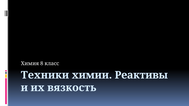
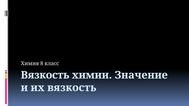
Техники: Техники -> Вязкость (45, 75)
Реактивы: Реактивы -> Значение (141, 75)
